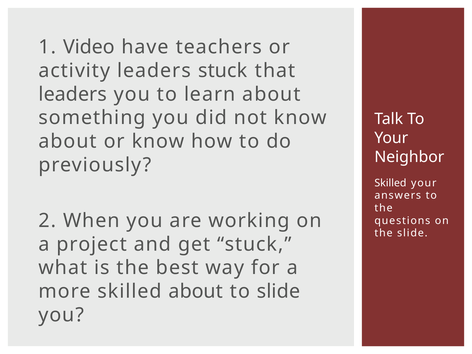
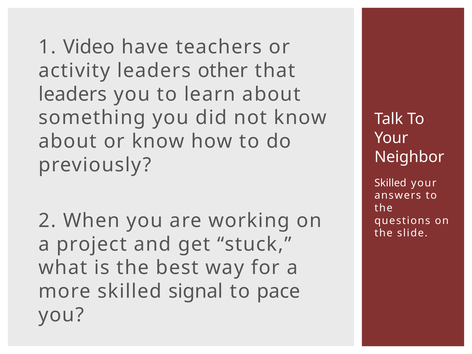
leaders stuck: stuck -> other (223, 71)
skilled about: about -> signal (196, 291)
to slide: slide -> pace (279, 291)
